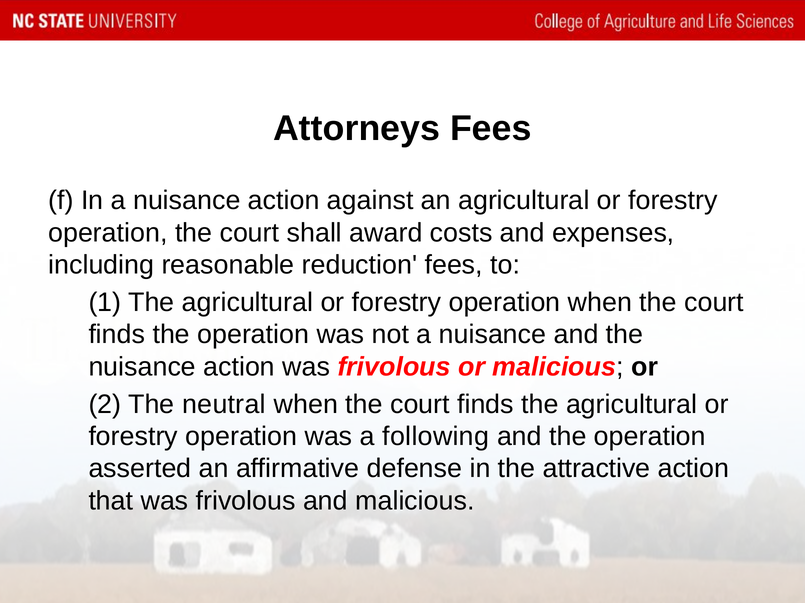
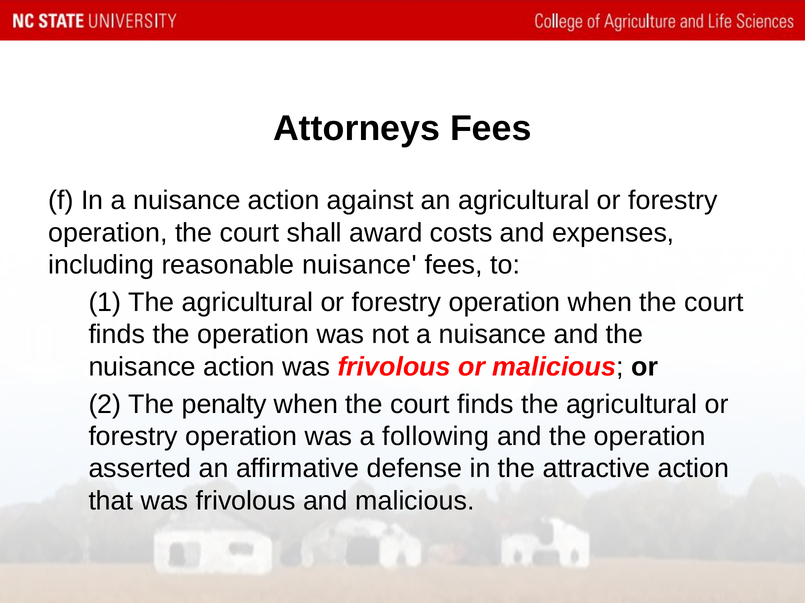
reasonable reduction: reduction -> nuisance (359, 265)
neutral: neutral -> penalty (224, 405)
